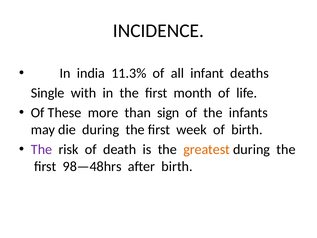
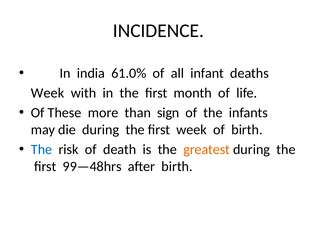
11.3%: 11.3% -> 61.0% (129, 73)
Single: Single -> Week (48, 93)
The colour: purple -> blue (42, 149)
98—48hrs: 98—48hrs -> 99—48hrs (92, 166)
